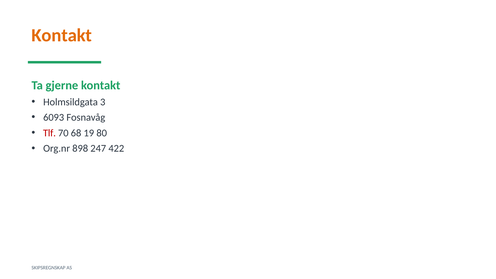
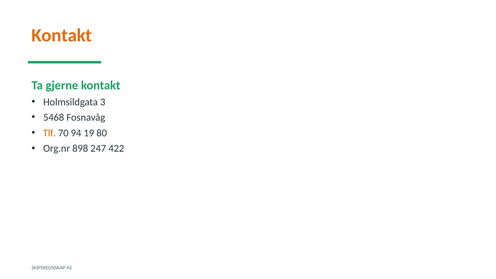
6093: 6093 -> 5468 (54, 118)
Tlf colour: red -> orange (49, 133)
68: 68 -> 94 (76, 133)
